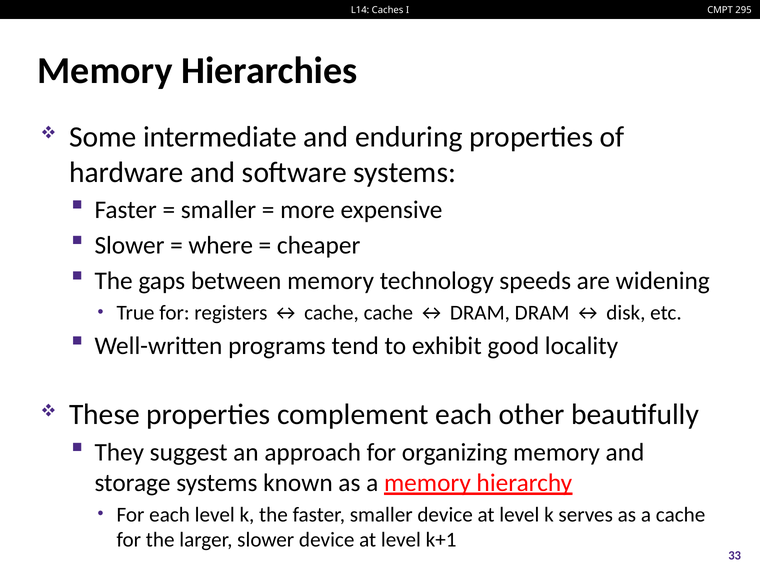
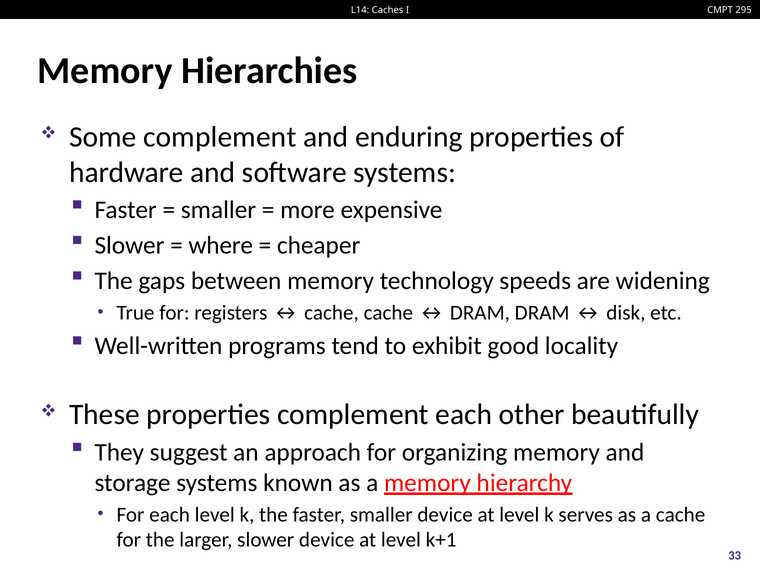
Some intermediate: intermediate -> complement (220, 137)
